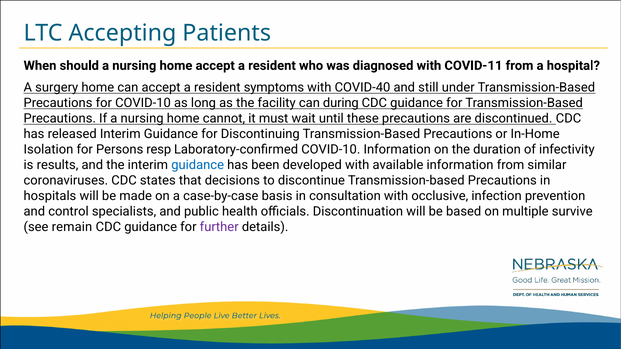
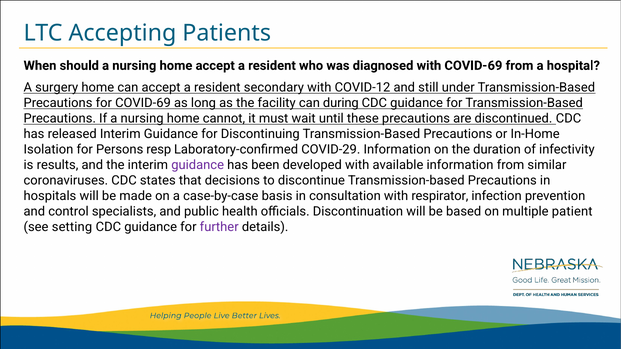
with COVID-11: COVID-11 -> COVID-69 (473, 66)
symptoms: symptoms -> secondary (274, 88)
COVID-40: COVID-40 -> COVID-12 (362, 88)
for COVID-10: COVID-10 -> COVID-69 (143, 103)
Laboratory-confirmed COVID-10: COVID-10 -> COVID-29 (331, 150)
guidance colour: blue -> purple (198, 165)
occlusive: occlusive -> respirator (440, 196)
survive: survive -> patient (572, 212)
remain: remain -> setting (72, 227)
